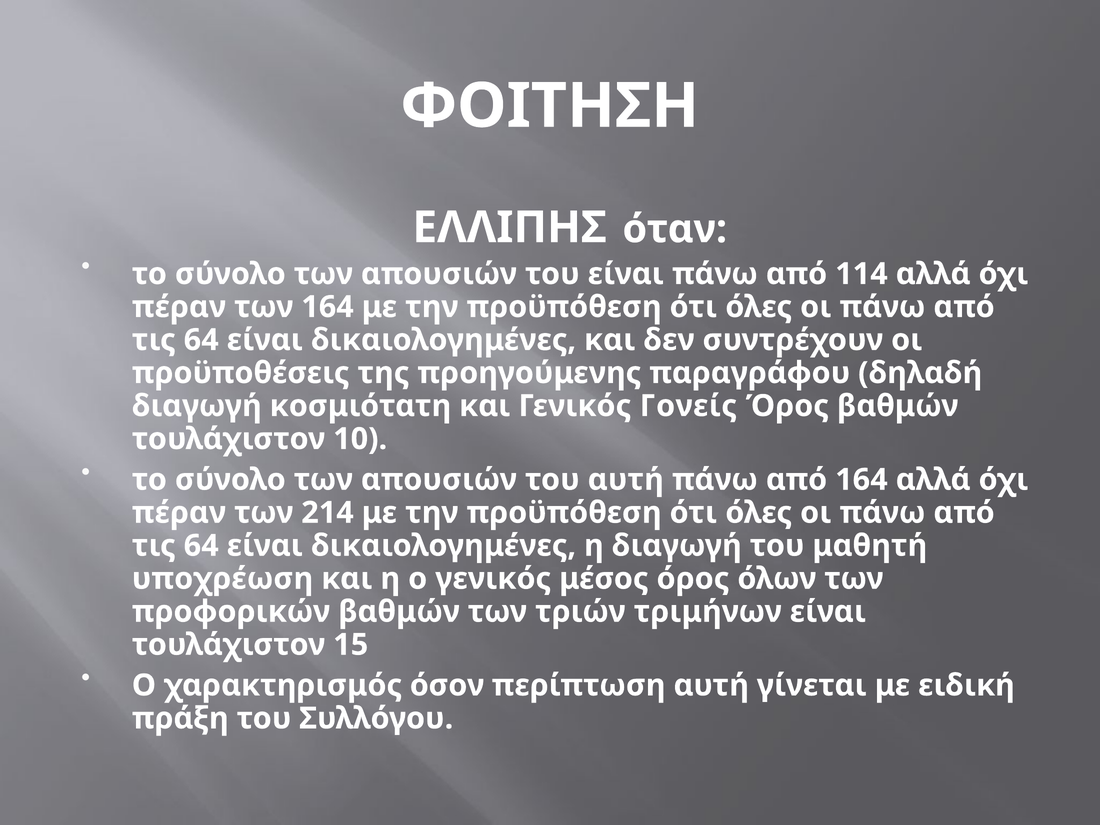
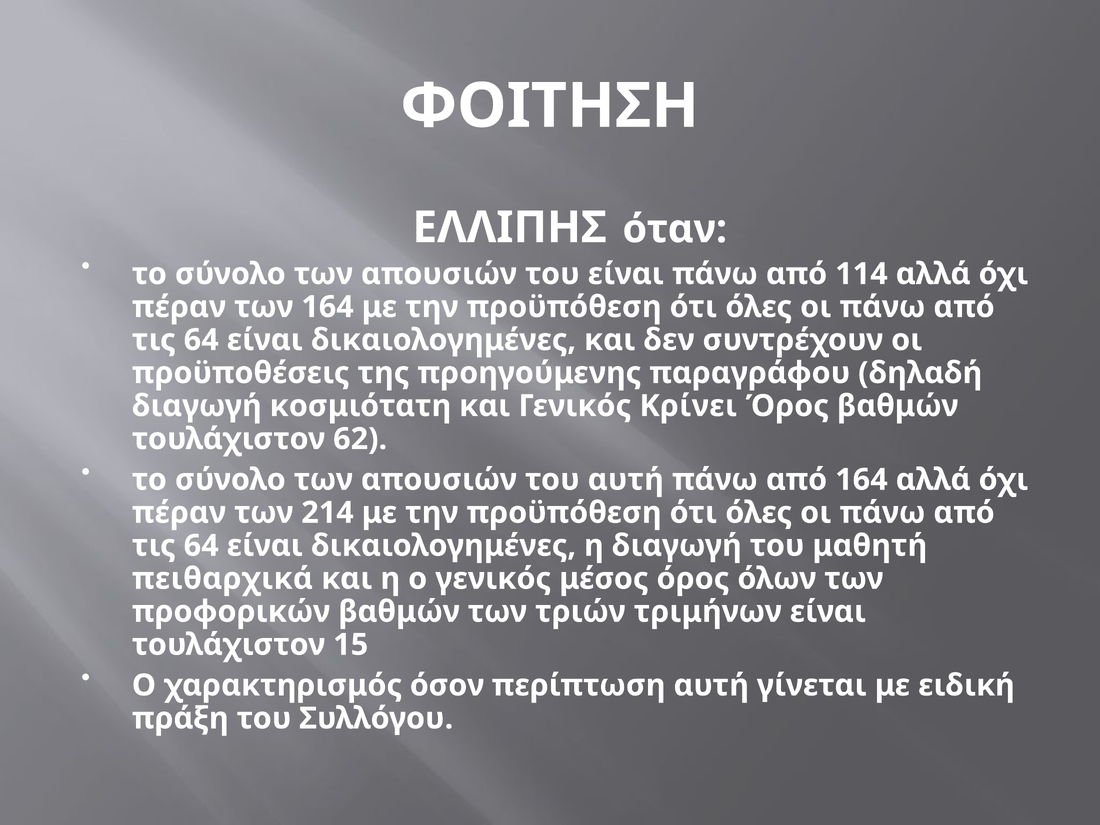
Γονείς: Γονείς -> Κρίνει (688, 406)
10: 10 -> 62 (360, 439)
υποχρέωση: υποχρέωση -> πειθαρχικά (222, 579)
